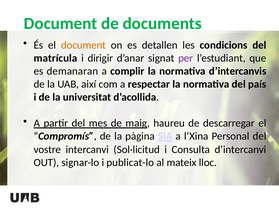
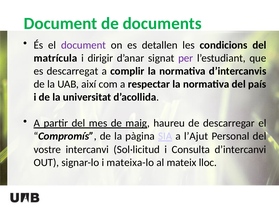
document colour: orange -> purple (83, 45)
demanaran: demanaran -> descarregat (72, 71)
l’Xina: l’Xina -> l’Ajut (196, 136)
publicat-lo: publicat-lo -> mateixa-lo (130, 163)
